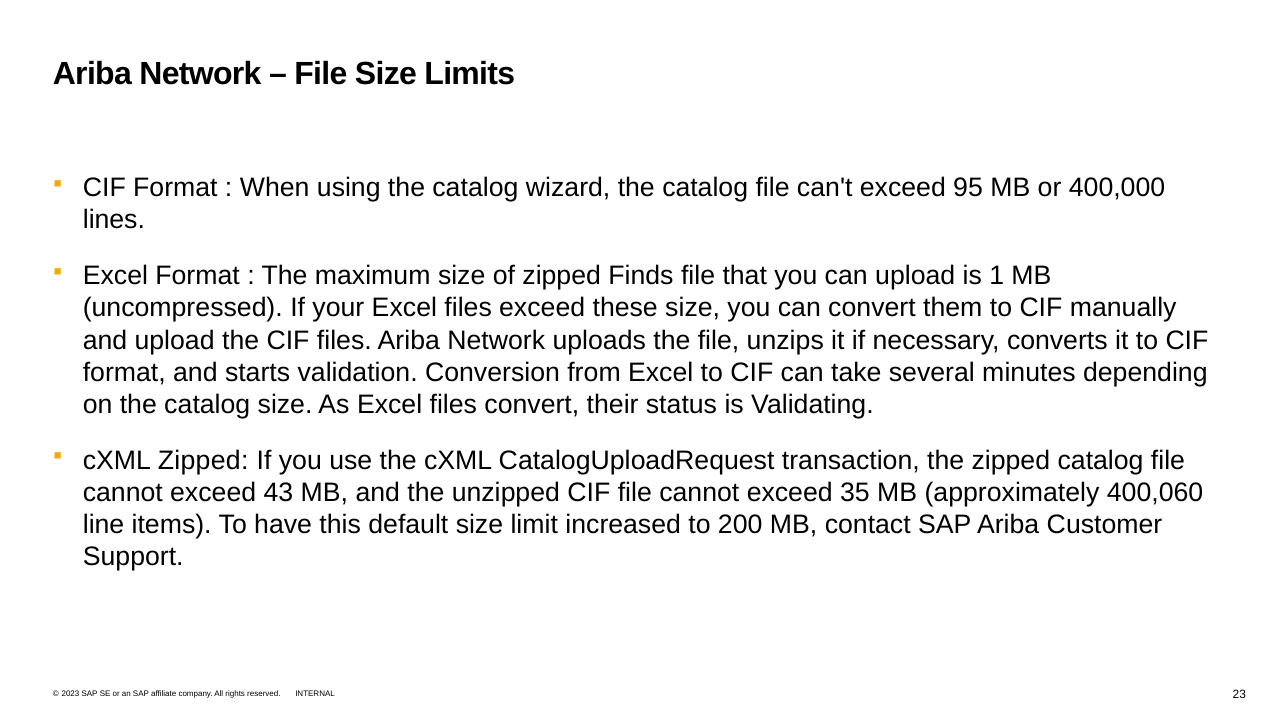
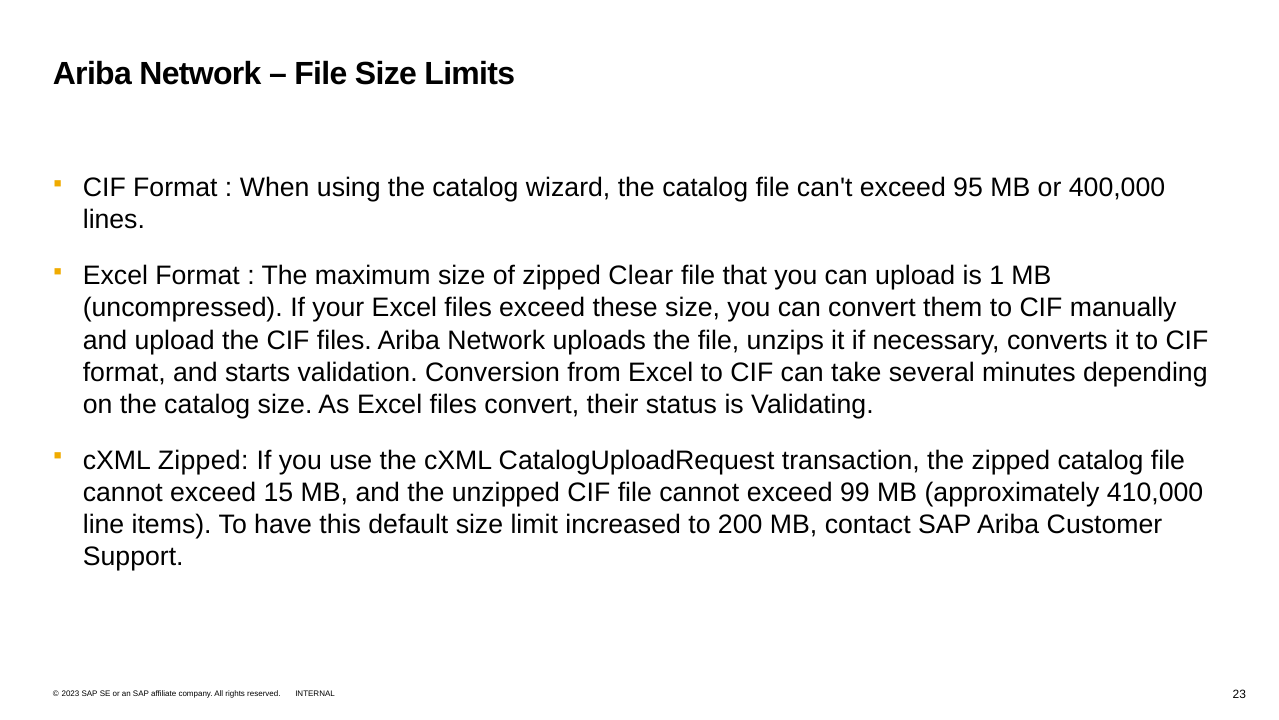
Finds: Finds -> Clear (641, 276)
43: 43 -> 15 (278, 492)
35: 35 -> 99 (855, 492)
400,060: 400,060 -> 410,000 (1155, 492)
